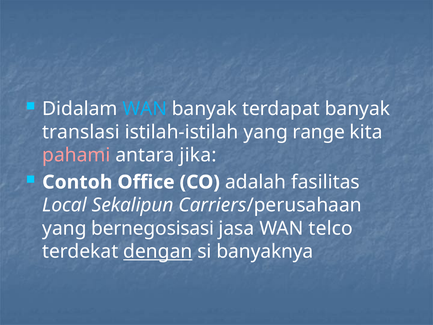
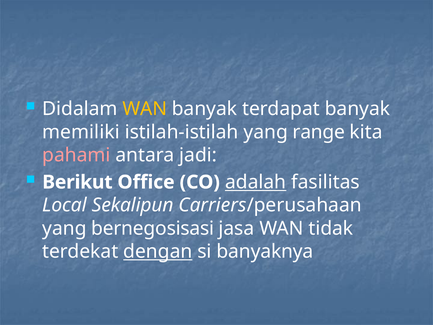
WAN colour: light blue -> yellow (145, 109)
translasi: translasi -> memiliki (81, 132)
jika: jika -> jadi (198, 155)
Contoh: Contoh -> Berikut (77, 182)
adalah underline: none -> present (256, 182)
telco: telco -> tidak (331, 228)
